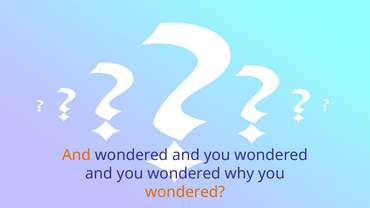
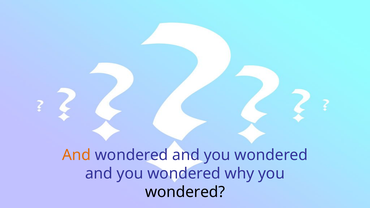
wondered colour: orange -> black (185, 192)
